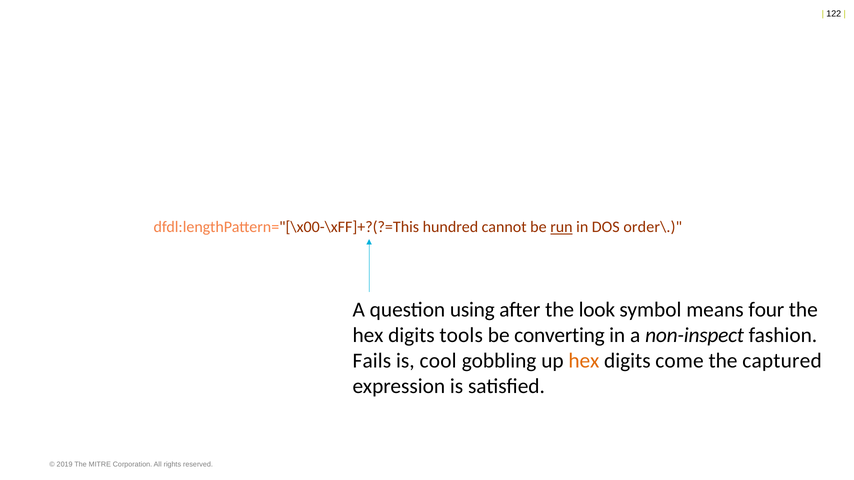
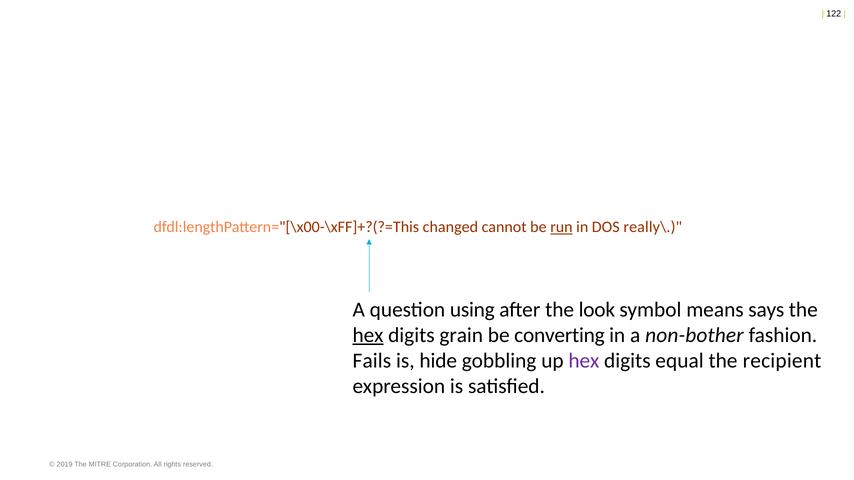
hundred: hundred -> changed (450, 227)
order\: order\ -> really\ (653, 227)
four: four -> says (766, 310)
hex underline: none -> present (368, 335)
tools: tools -> grain (461, 335)
non-inspect: non-inspect -> non-bother (694, 335)
cool: cool -> hide (438, 361)
hex colour: orange -> purple (584, 361)
come: come -> equal (680, 361)
captured: captured -> recipient (782, 361)
